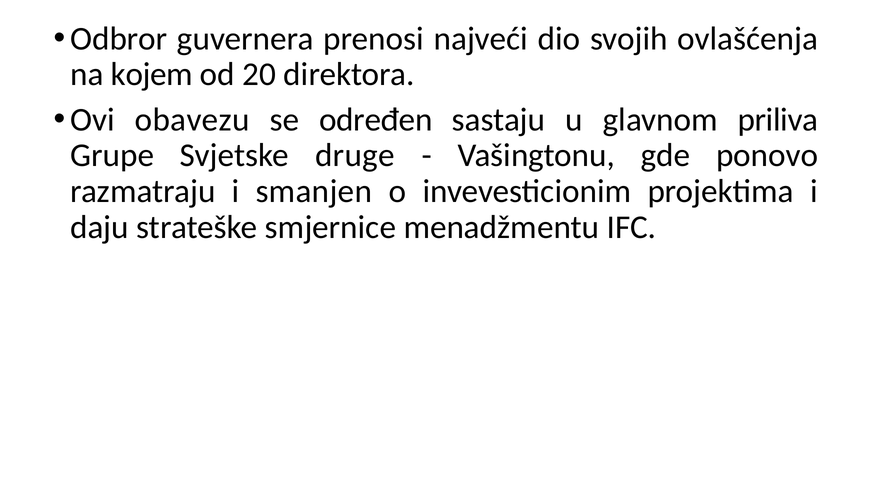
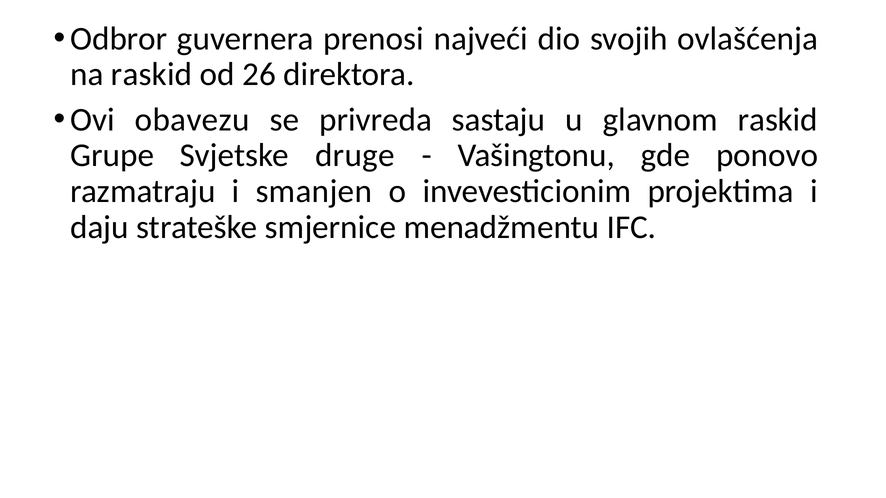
na kojem: kojem -> raskid (152, 75)
20: 20 -> 26 (259, 75)
određen: određen -> privreda (376, 120)
glavnom priliva: priliva -> raskid (778, 120)
